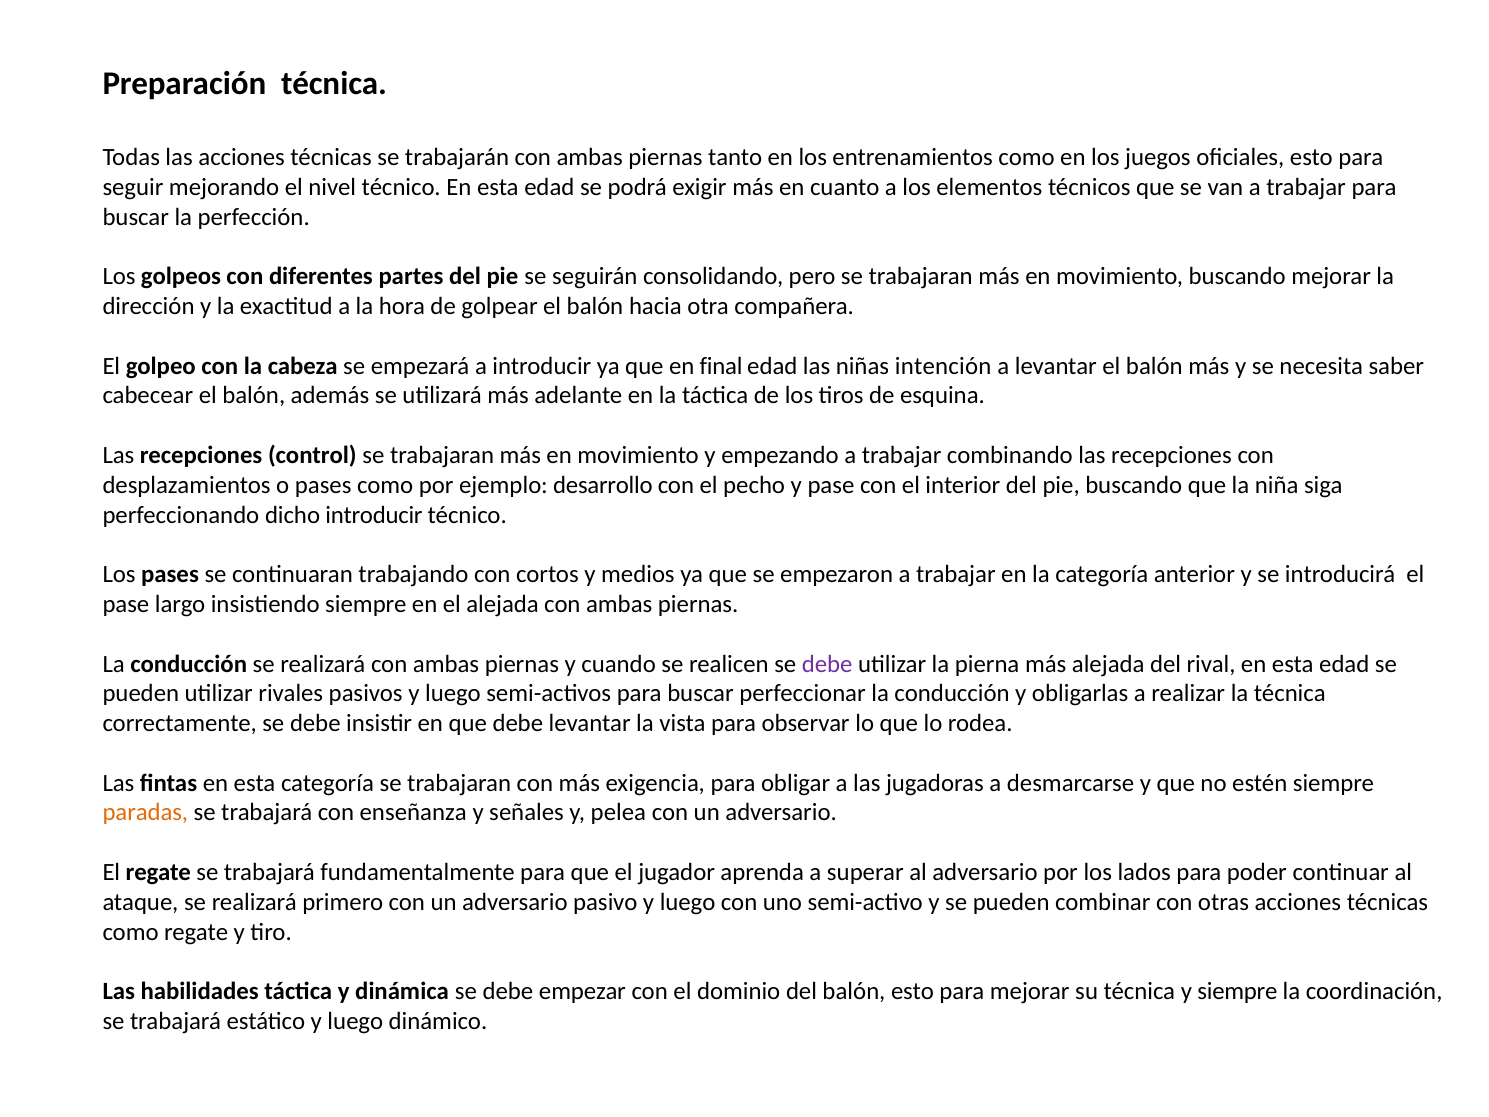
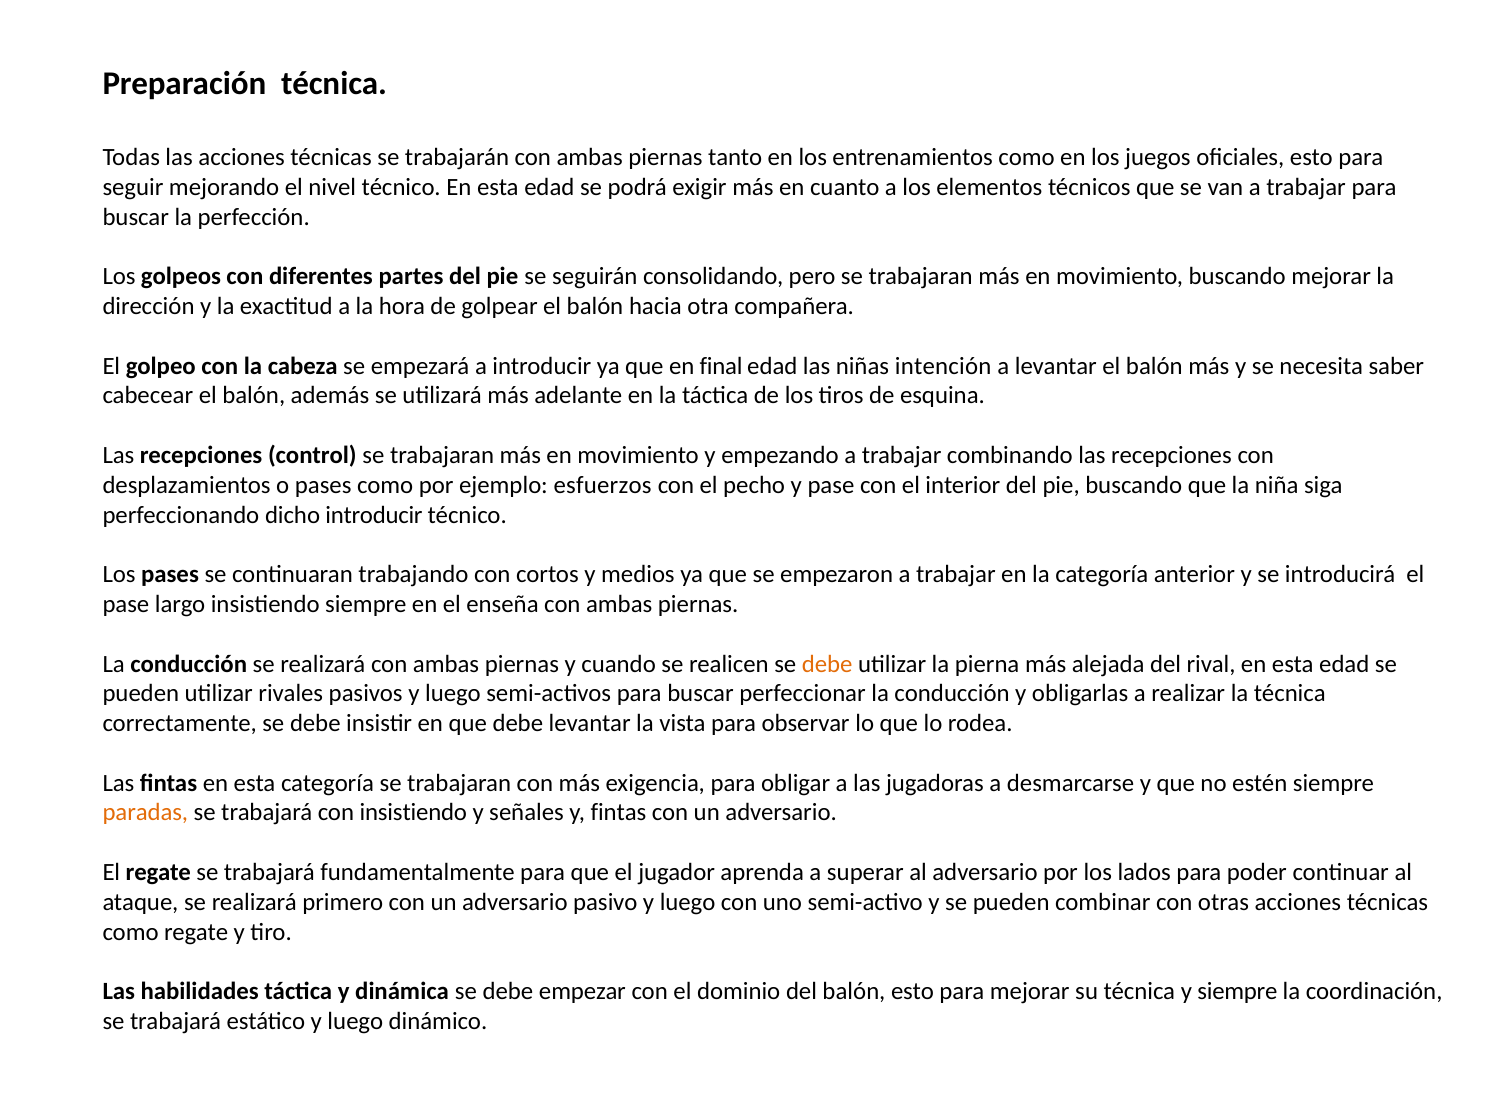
desarrollo: desarrollo -> esfuerzos (603, 485)
el alejada: alejada -> enseña (503, 604)
debe colour: purple -> orange (827, 664)
con enseñanza: enseñanza -> insistiendo (413, 813)
y pelea: pelea -> fintas (618, 813)
